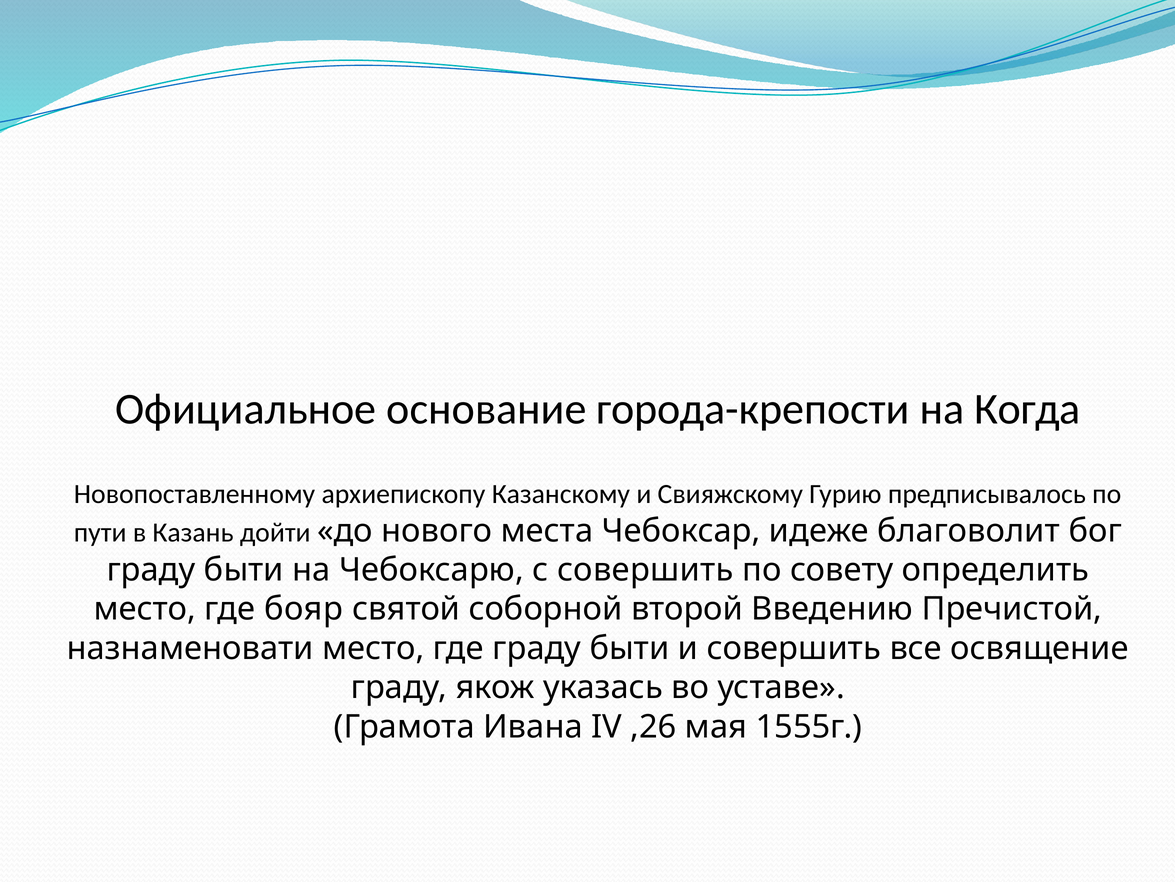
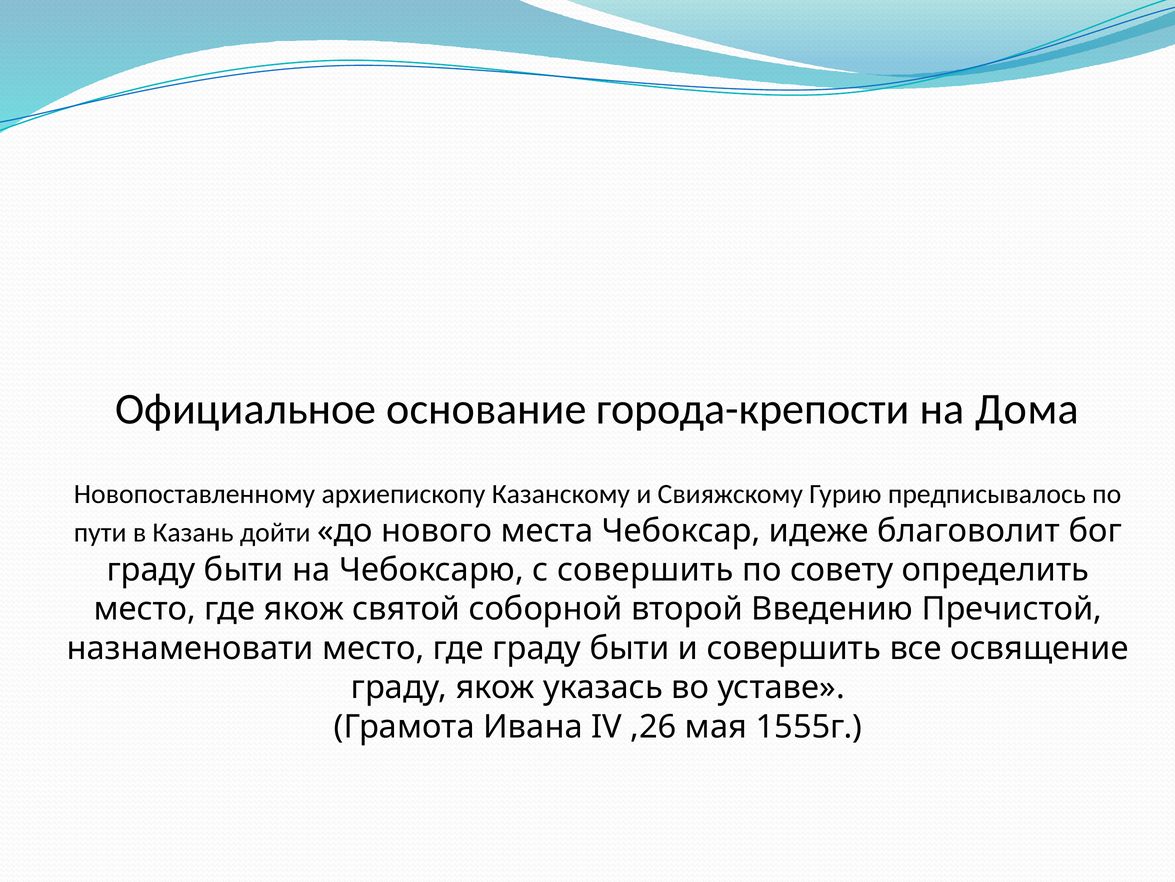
Когда: Когда -> Дома (1027, 409)
где бояр: бояр -> якож (304, 609)
